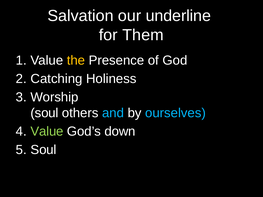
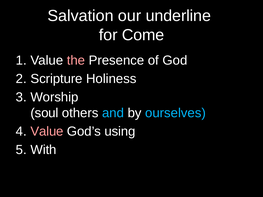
Them: Them -> Come (143, 35)
the colour: yellow -> pink (76, 61)
Catching: Catching -> Scripture (57, 79)
Value colour: light green -> pink (47, 132)
down: down -> using (120, 132)
Soul: Soul -> With (44, 150)
